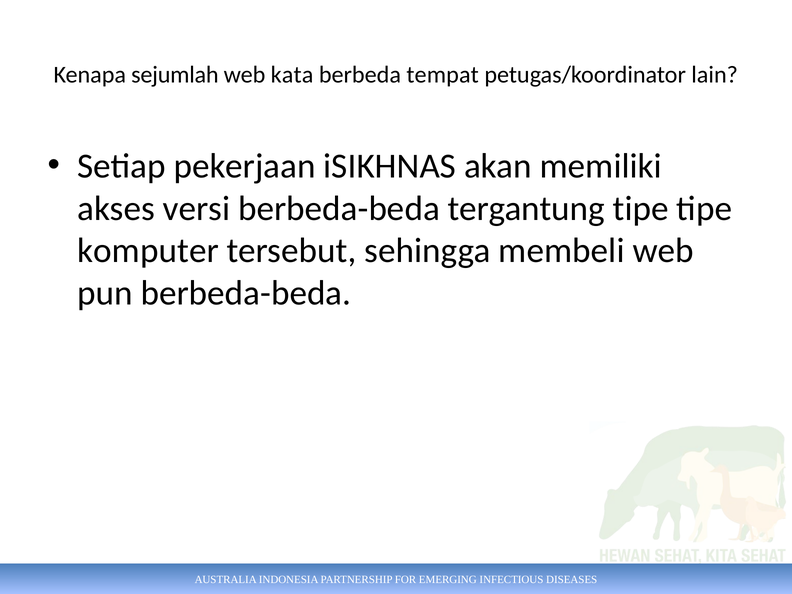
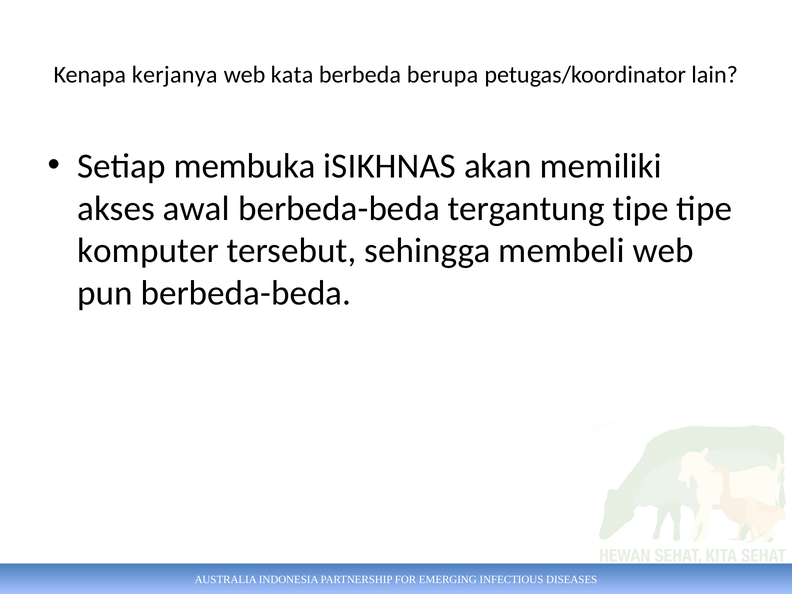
sejumlah: sejumlah -> kerjanya (175, 75)
tempat: tempat -> berupa (443, 75)
pekerjaan: pekerjaan -> membuka (245, 166)
versi: versi -> awal (196, 208)
